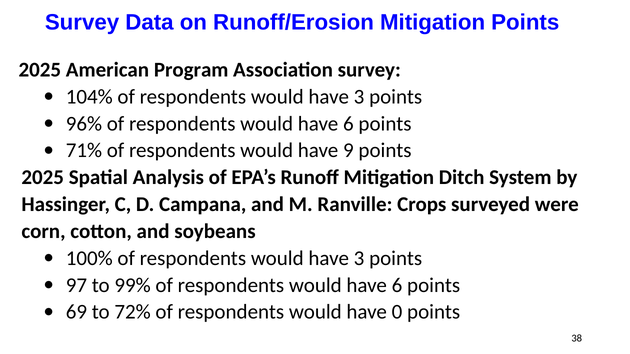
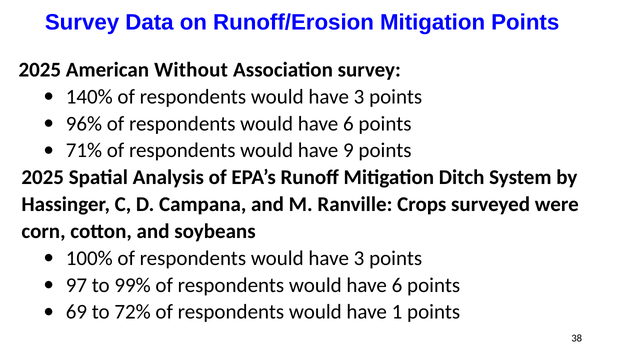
Program: Program -> Without (191, 70)
104%: 104% -> 140% (89, 97)
0: 0 -> 1 (397, 312)
